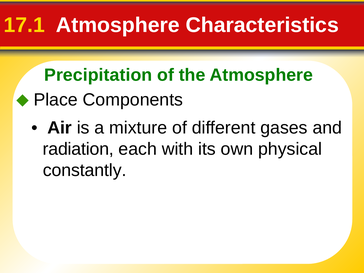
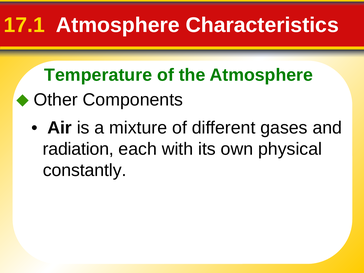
Precipitation: Precipitation -> Temperature (98, 75)
Place: Place -> Other (56, 100)
